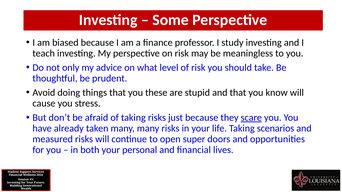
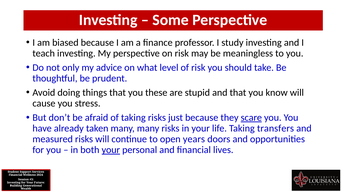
scenarios: scenarios -> transfers (275, 129)
super: super -> years (194, 139)
your underline: none -> present (111, 150)
